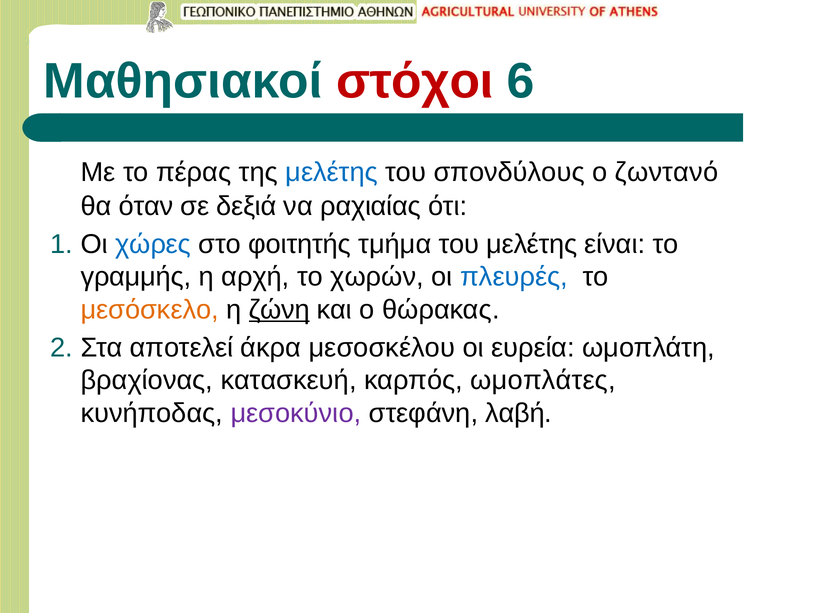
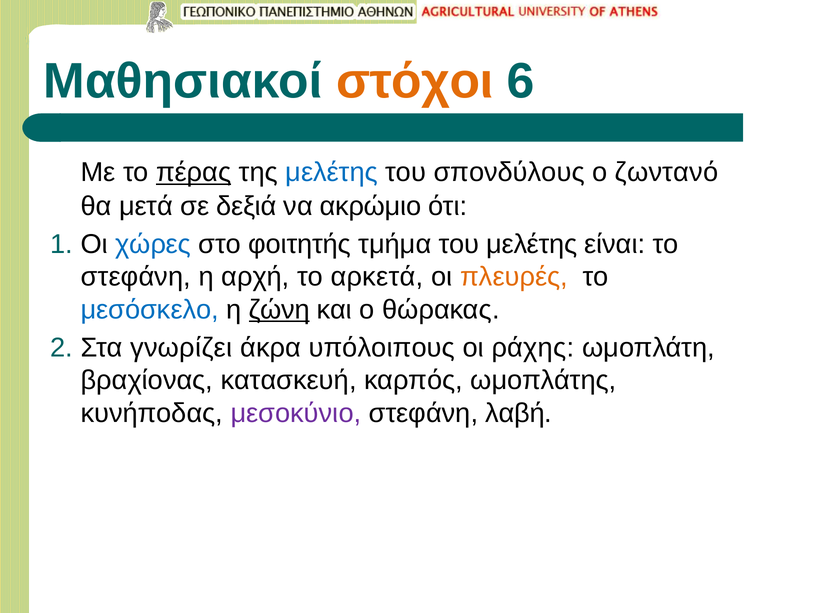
στόχοι colour: red -> orange (415, 81)
πέρας underline: none -> present (194, 172)
όταν: όταν -> μετά (146, 206)
ραχιαίας: ραχιαίας -> ακρώμιο (371, 206)
γραμμής: γραμμής -> στεφάνη (136, 277)
χωρών: χωρών -> αρκετά (377, 277)
πλευρές colour: blue -> orange (514, 277)
μεσόσκελο colour: orange -> blue (150, 309)
αποτελεί: αποτελεί -> γνωρίζει (181, 348)
μεσοσκέλου: μεσοσκέλου -> υπόλοιπους (382, 348)
ευρεία: ευρεία -> ράχης (533, 348)
ωμοπλάτες: ωμοπλάτες -> ωμοπλάτης (543, 380)
